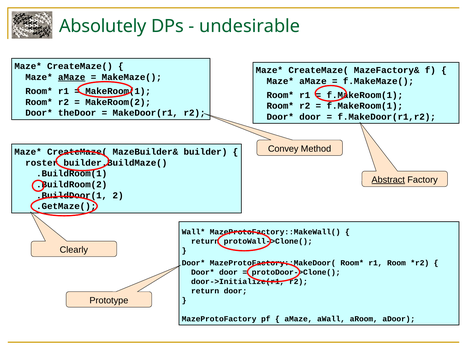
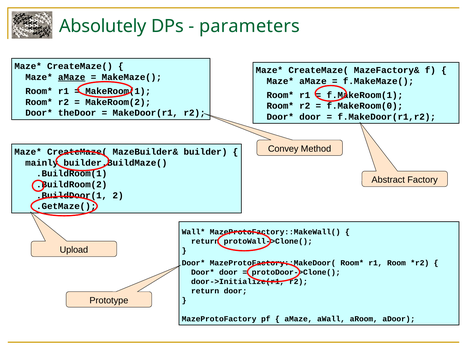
undesirable: undesirable -> parameters (250, 26)
f.MakeRoom(1: f.MakeRoom(1 -> f.MakeRoom(0 (365, 106)
roster: roster -> mainly (42, 163)
Abstract underline: present -> none (388, 180)
Clearly: Clearly -> Upload (74, 250)
